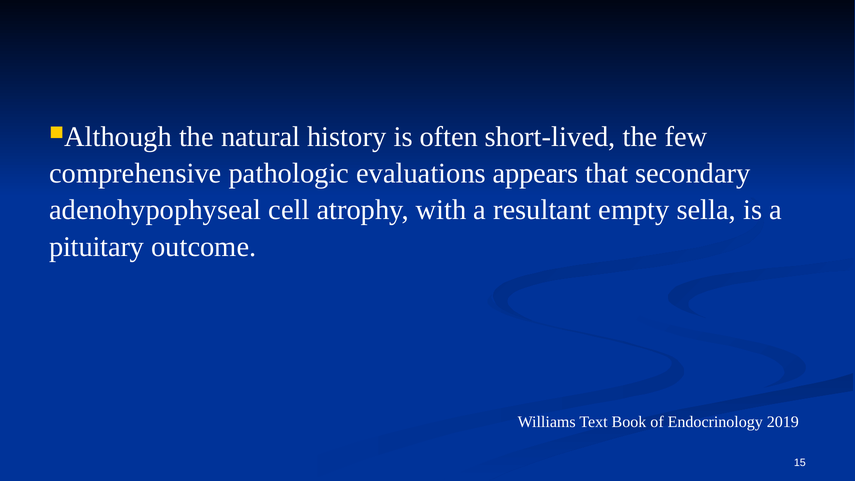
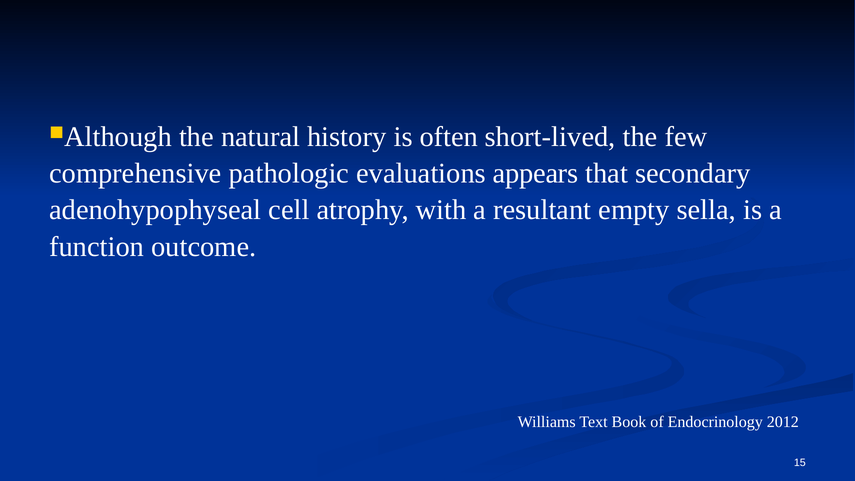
pituitary: pituitary -> function (97, 247)
2019: 2019 -> 2012 (783, 422)
